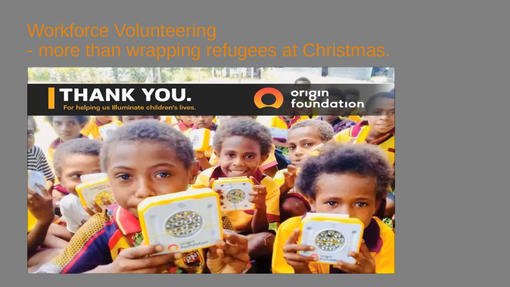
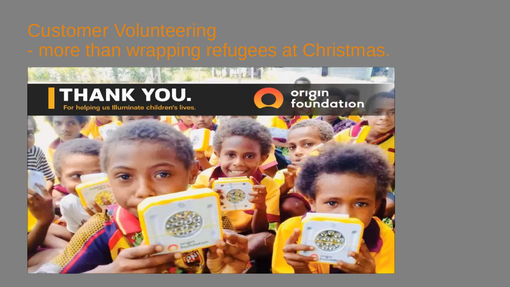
Workforce: Workforce -> Customer (68, 31)
